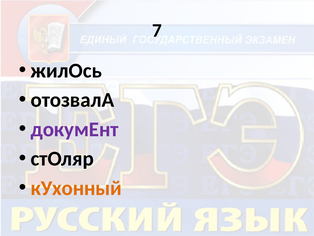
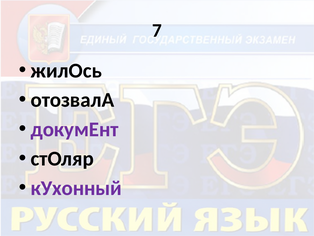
кУхонный colour: orange -> purple (76, 188)
